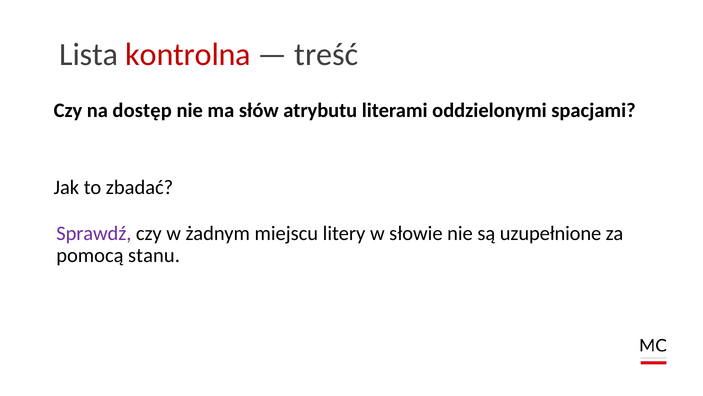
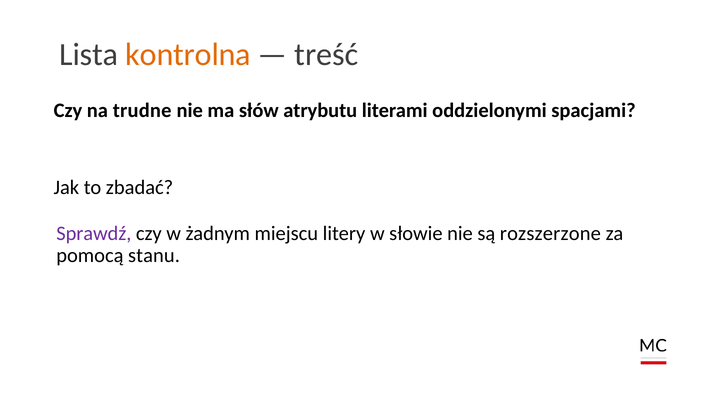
kontrolna colour: red -> orange (188, 54)
dostęp: dostęp -> trudne (142, 111)
uzupełnione: uzupełnione -> rozszerzone (550, 233)
